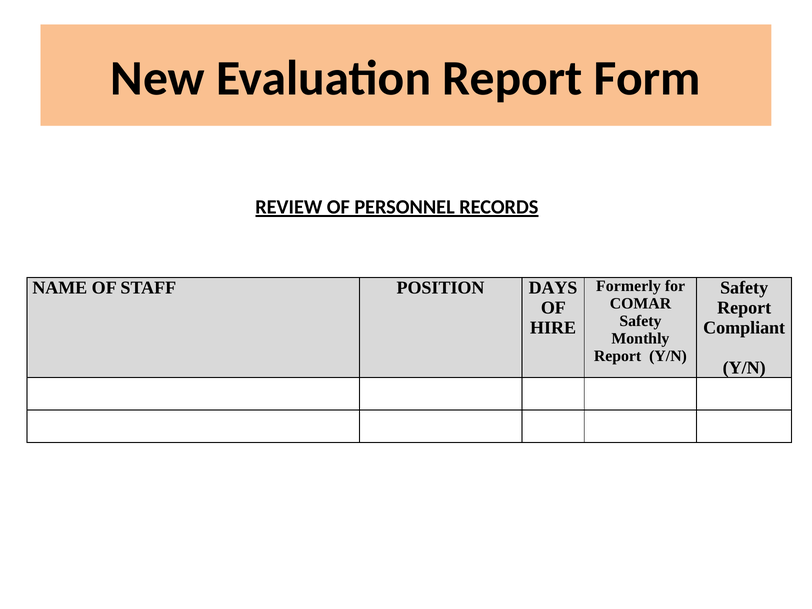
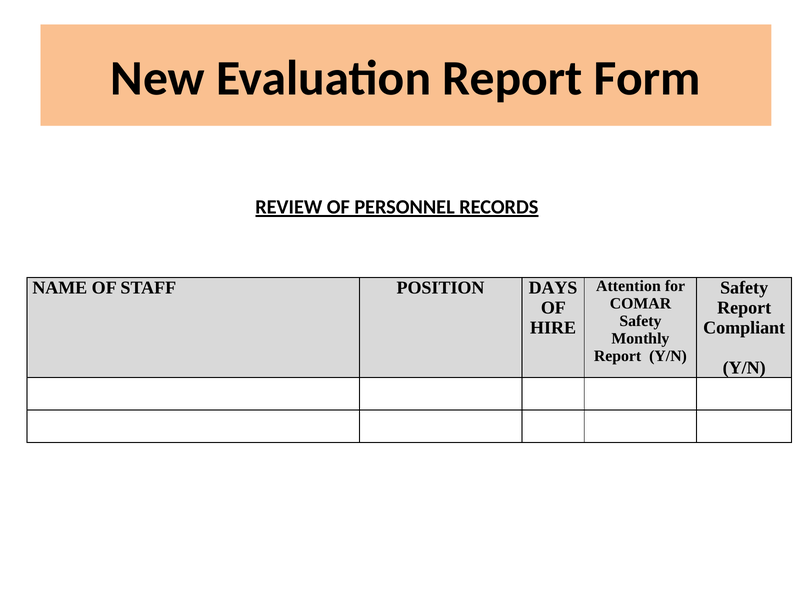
Formerly: Formerly -> Attention (628, 286)
